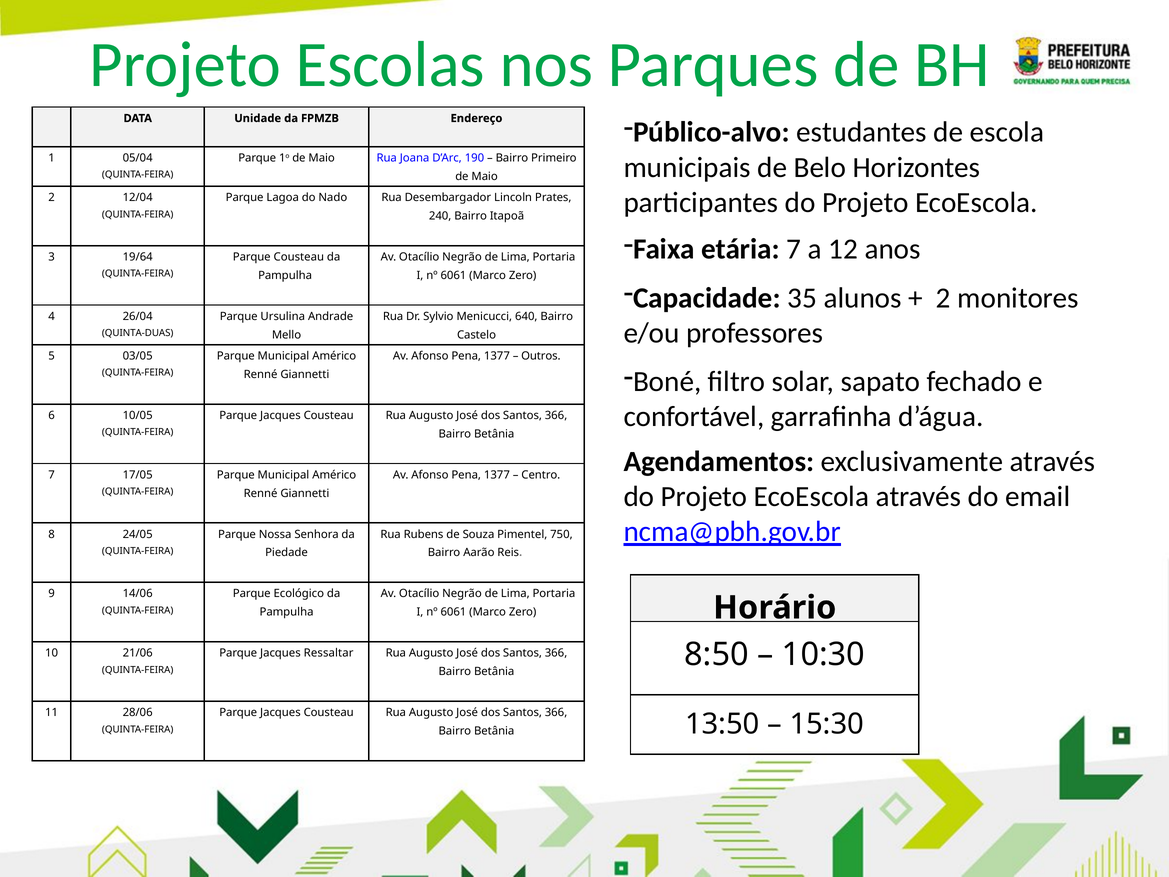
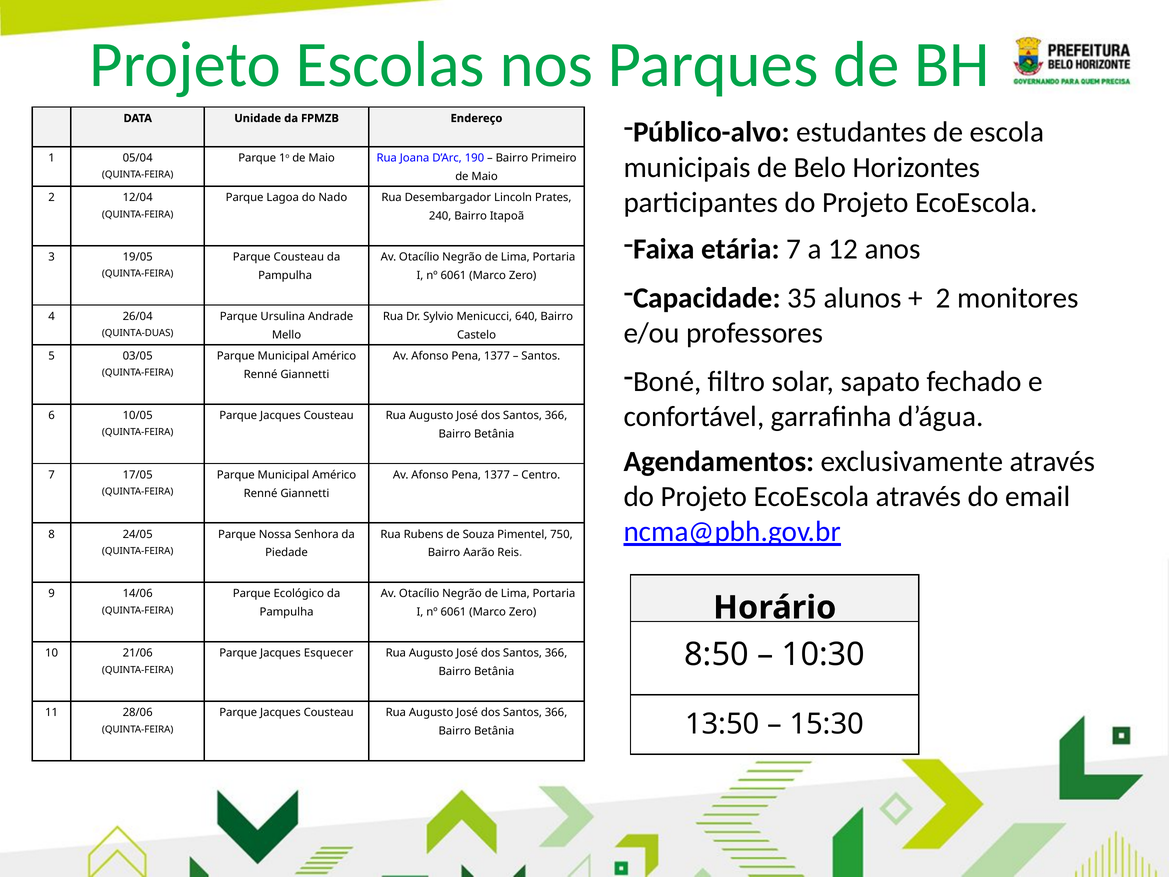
19/64: 19/64 -> 19/05 (138, 257)
Outros: Outros -> Santos (541, 356)
Ressaltar: Ressaltar -> Esquecer (329, 653)
